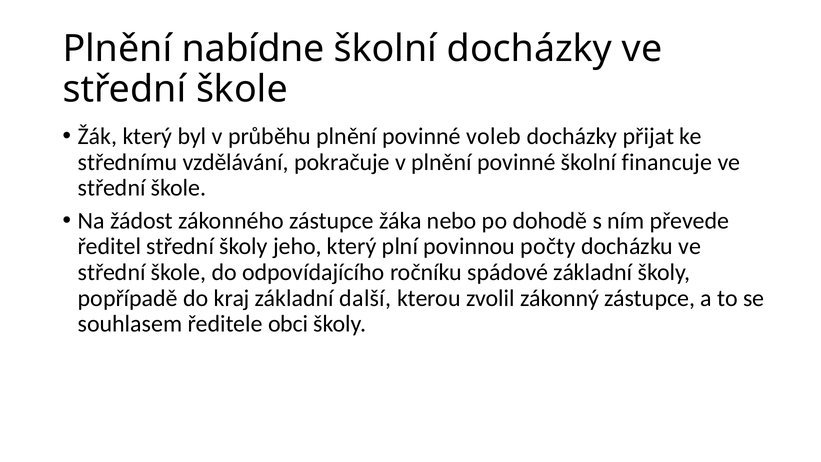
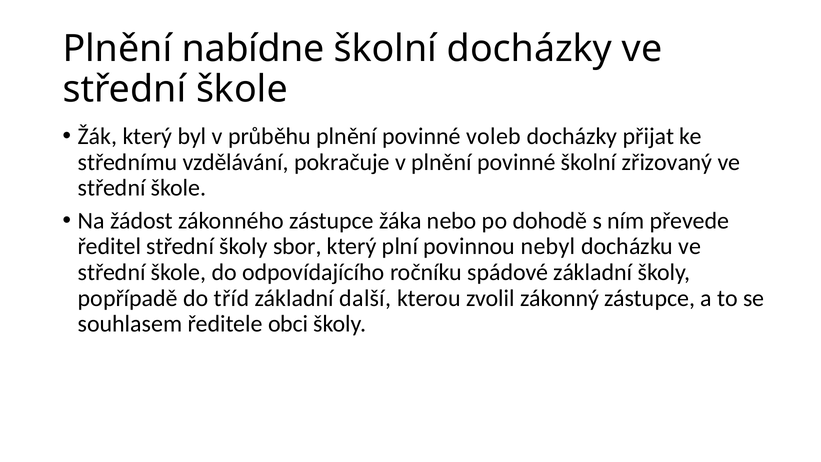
financuje: financuje -> zřizovaný (667, 162)
jeho: jeho -> sbor (297, 246)
počty: počty -> nebyl (548, 246)
kraj: kraj -> tříd (232, 298)
